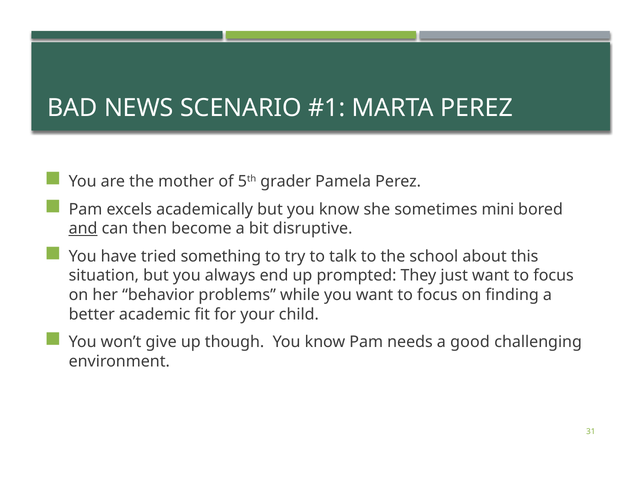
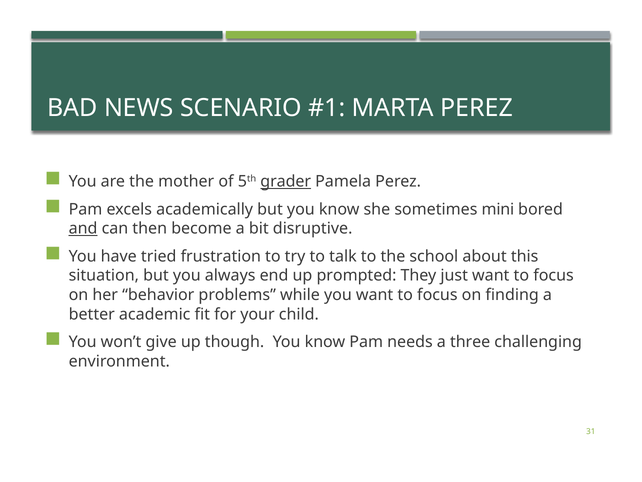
grader underline: none -> present (286, 181)
something: something -> frustration (221, 256)
good: good -> three (470, 342)
